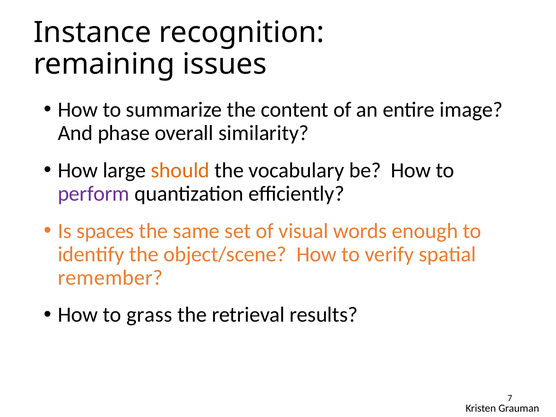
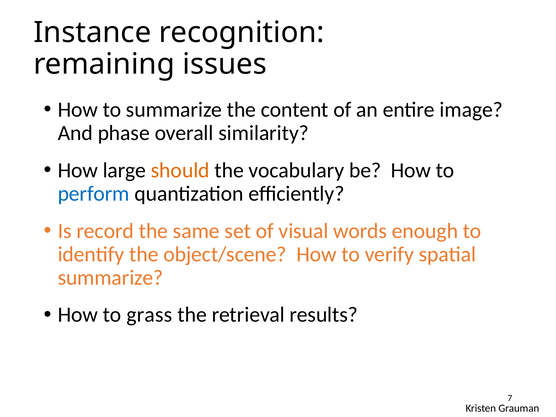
perform colour: purple -> blue (94, 194)
spaces: spaces -> record (105, 231)
remember: remember -> summarize (110, 278)
